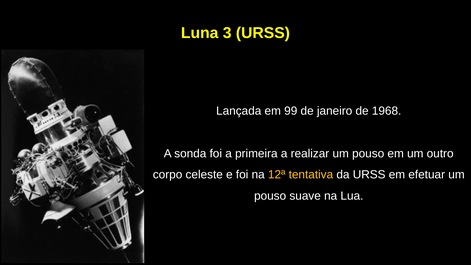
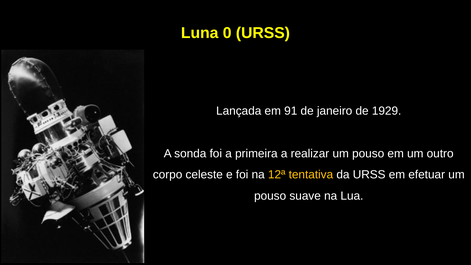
3: 3 -> 0 (227, 33)
99: 99 -> 91 (291, 111)
1968: 1968 -> 1929 (387, 111)
